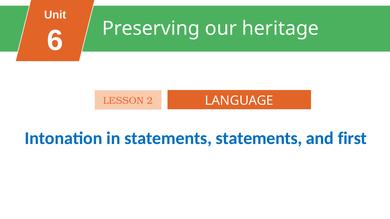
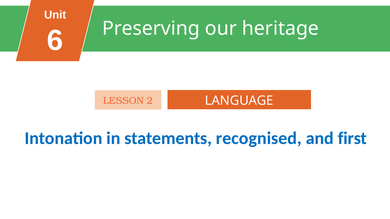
statements statements: statements -> recognised (259, 139)
